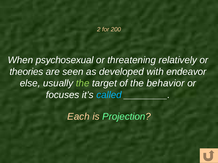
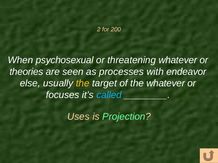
threatening relatively: relatively -> whatever (178, 60)
developed: developed -> processes (121, 72)
the colour: light green -> yellow (83, 83)
the behavior: behavior -> whatever (166, 83)
Each: Each -> Uses (78, 117)
